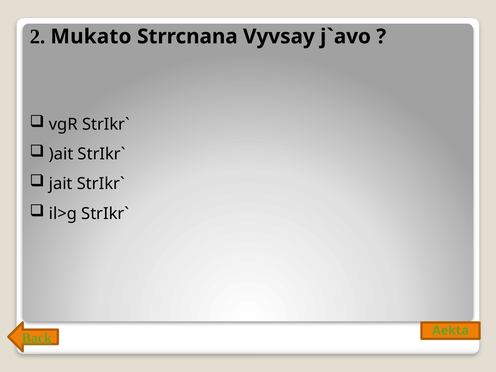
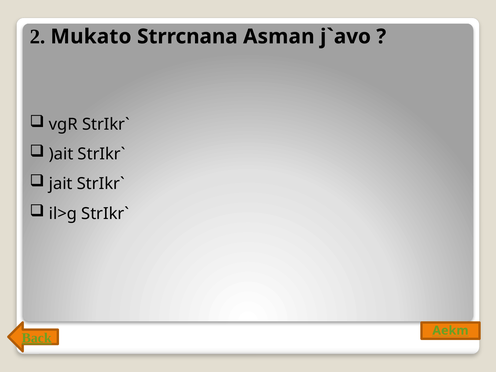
Vyvsay: Vyvsay -> Asman (279, 37)
Aekta: Aekta -> Aekm (450, 331)
